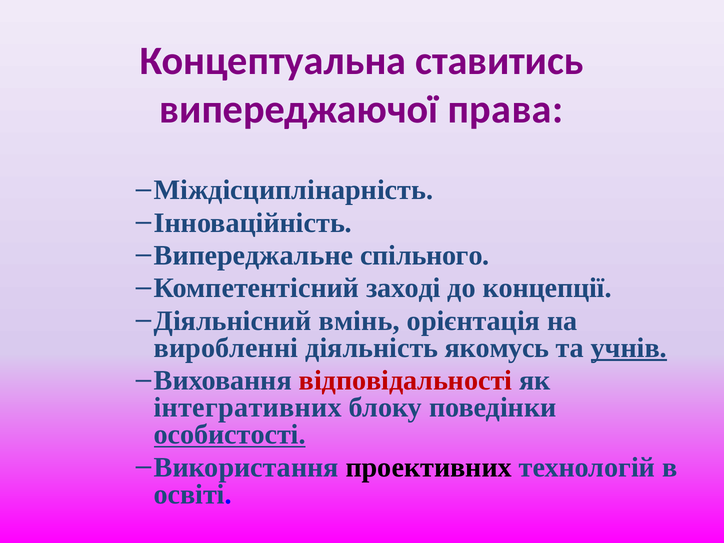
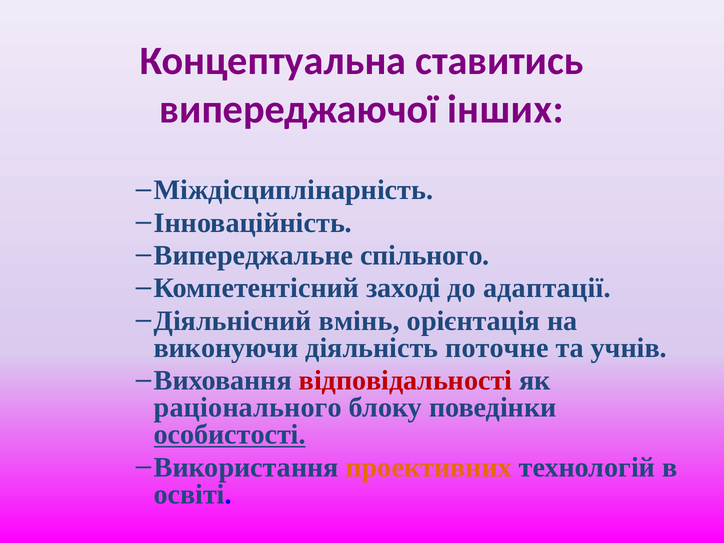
права: права -> інших (505, 109)
концепції: концепції -> адаптації (547, 288)
виробленні: виробленні -> виконуючи (226, 348)
якомусь: якомусь -> поточне (497, 348)
учнів underline: present -> none (629, 348)
інтегративних: інтегративних -> раціонального (248, 408)
проективних colour: black -> orange (429, 467)
